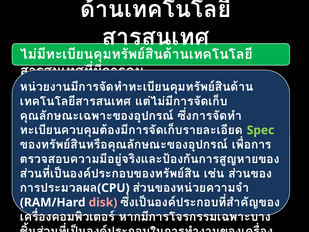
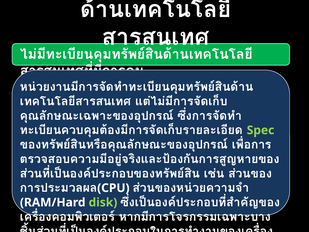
disk colour: pink -> light green (103, 202)
